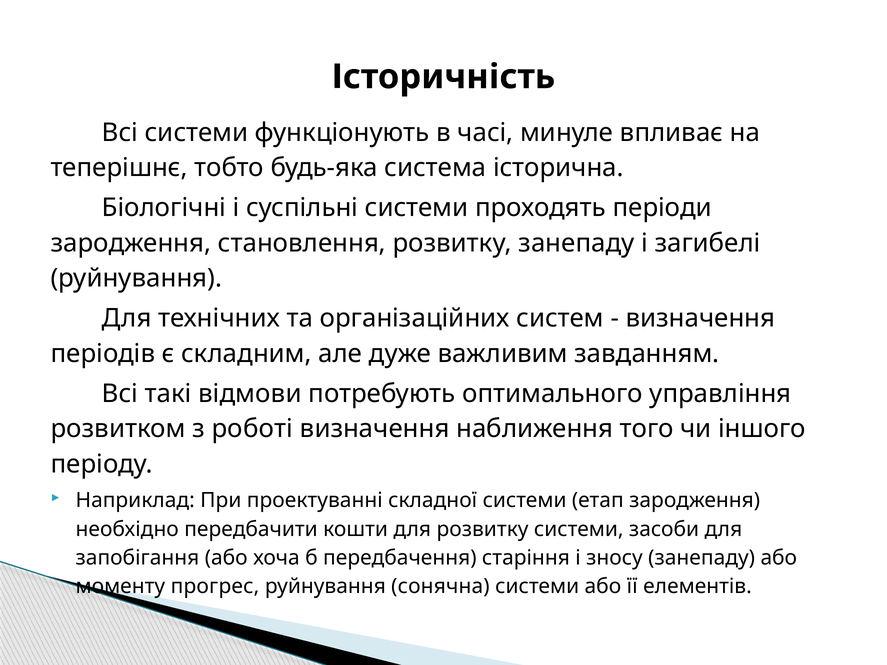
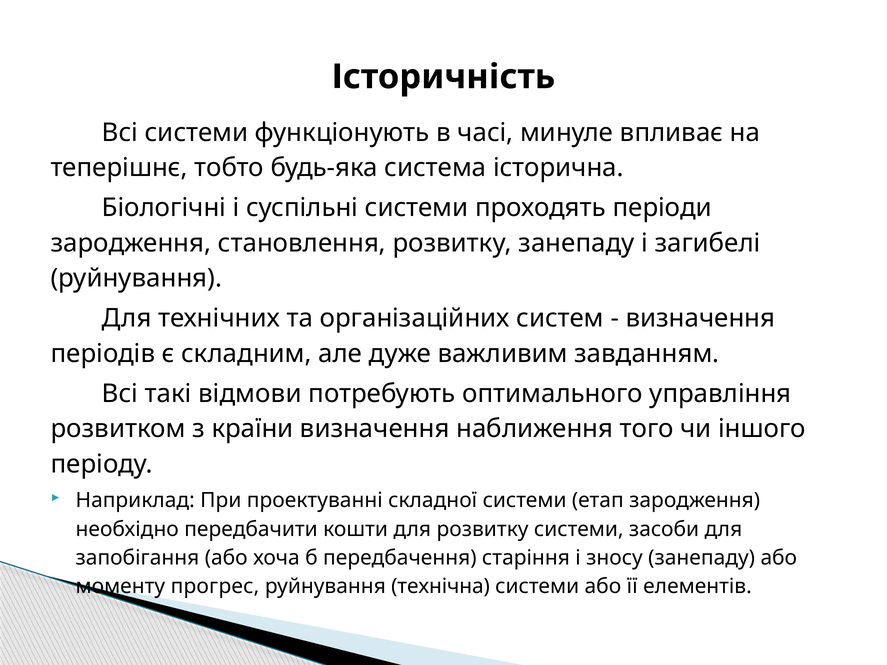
роботі: роботі -> країни (252, 429)
сонячна: сонячна -> технічна (441, 587)
